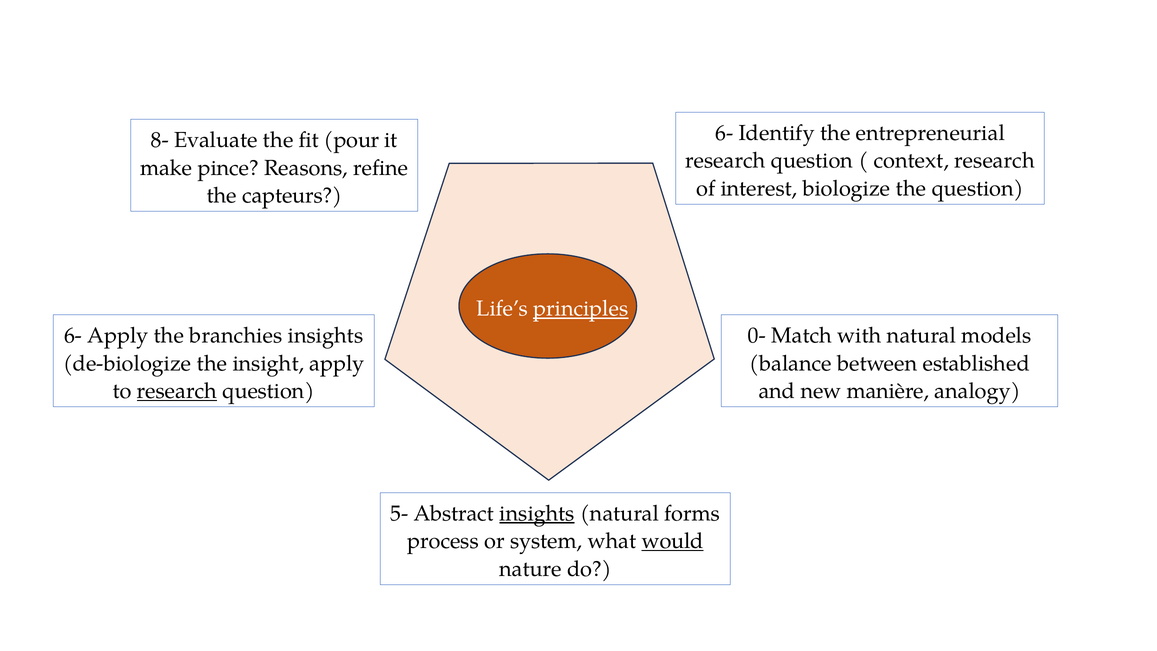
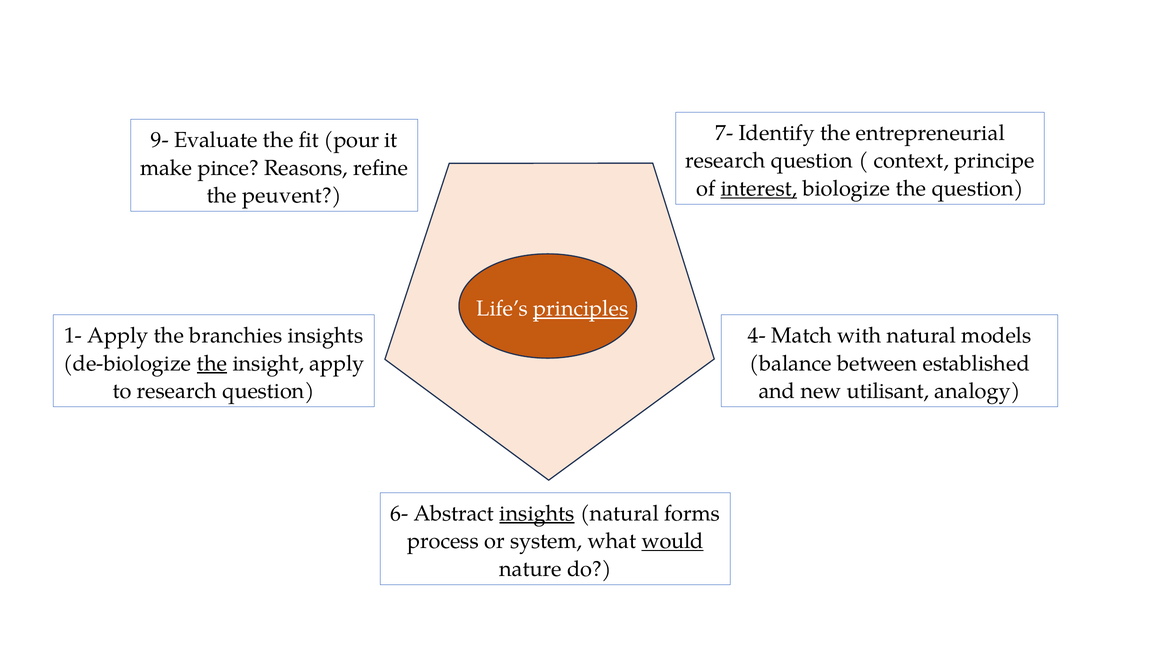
6-: 6- -> 7- (724, 133)
8-: 8- -> 9- (160, 140)
context research: research -> principe (994, 161)
interest underline: none -> present (759, 189)
capteurs: capteurs -> peuvent (292, 196)
6-: 6- -> 1- (73, 335)
0-: 0- -> 4- (757, 335)
the underline: none -> present (212, 363)
research underline: present -> none (177, 391)
manière: manière -> utilisant (888, 391)
5-: 5- -> 6- (399, 513)
